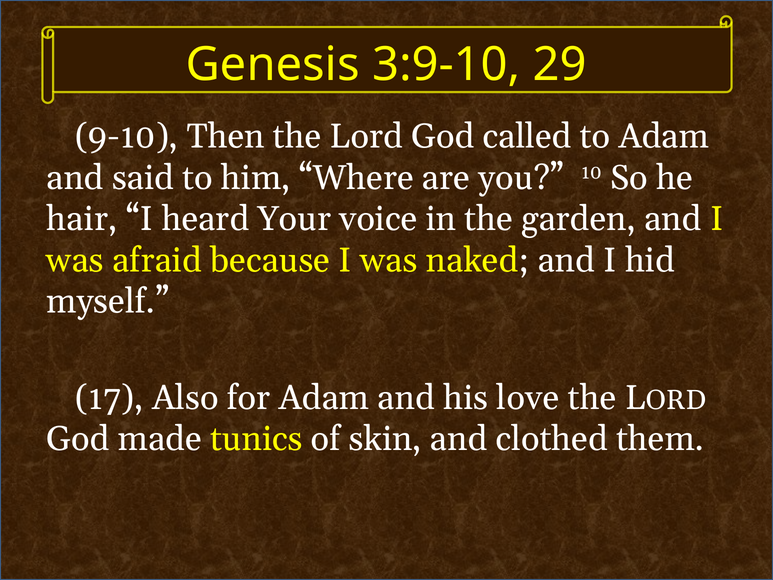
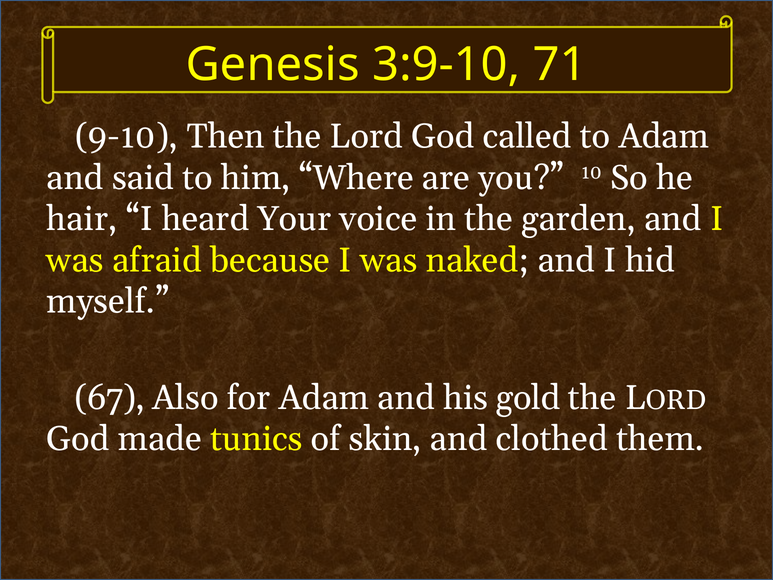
29: 29 -> 71 (560, 65)
17: 17 -> 67 (110, 398)
love: love -> gold (528, 398)
